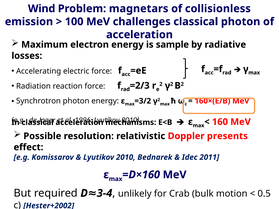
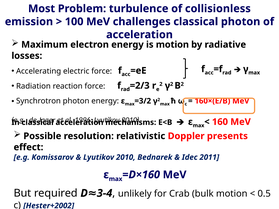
Wind: Wind -> Most (42, 9)
magnetars: magnetars -> turbulence (139, 9)
is sample: sample -> motion (172, 45)
